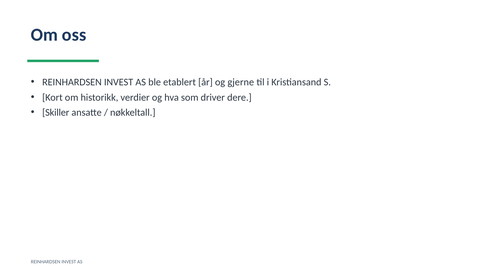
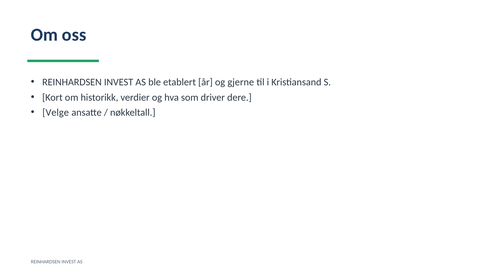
Skiller: Skiller -> Velge (56, 112)
